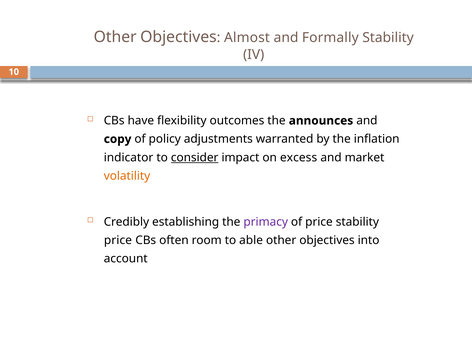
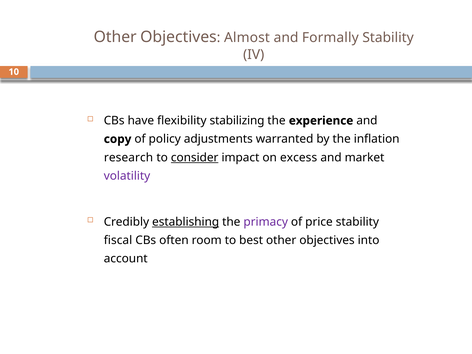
outcomes: outcomes -> stabilizing (237, 121)
announces: announces -> experience (321, 121)
indicator: indicator -> research (129, 157)
volatility colour: orange -> purple (127, 176)
establishing underline: none -> present (186, 222)
price: price -> fiscal (118, 240)
able: able -> best (251, 240)
